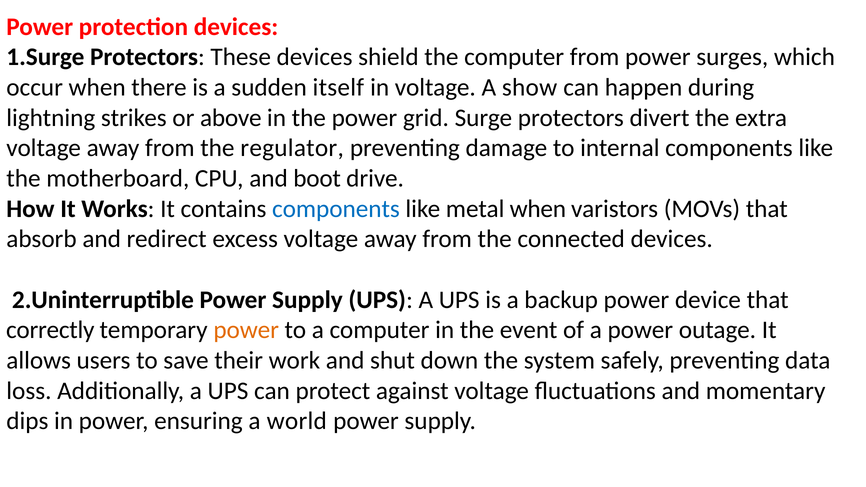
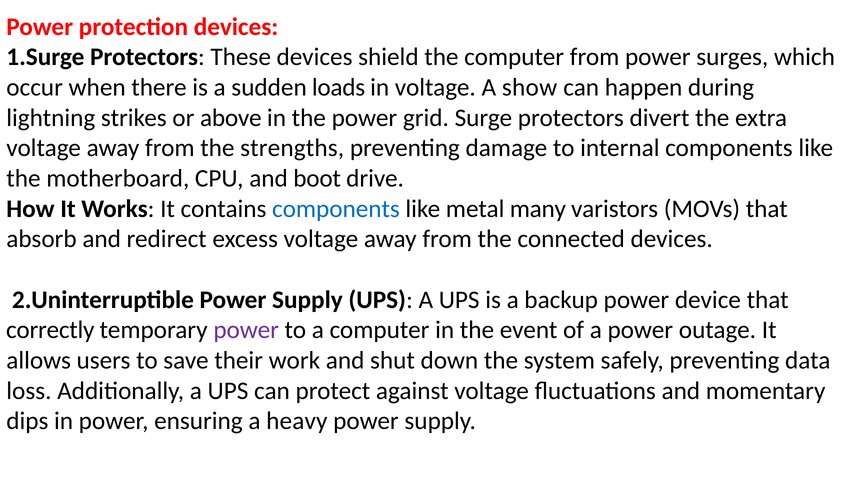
itself: itself -> loads (339, 88)
regulator: regulator -> strengths (292, 148)
metal when: when -> many (538, 209)
power colour: orange -> purple (246, 330)
world: world -> heavy (297, 421)
